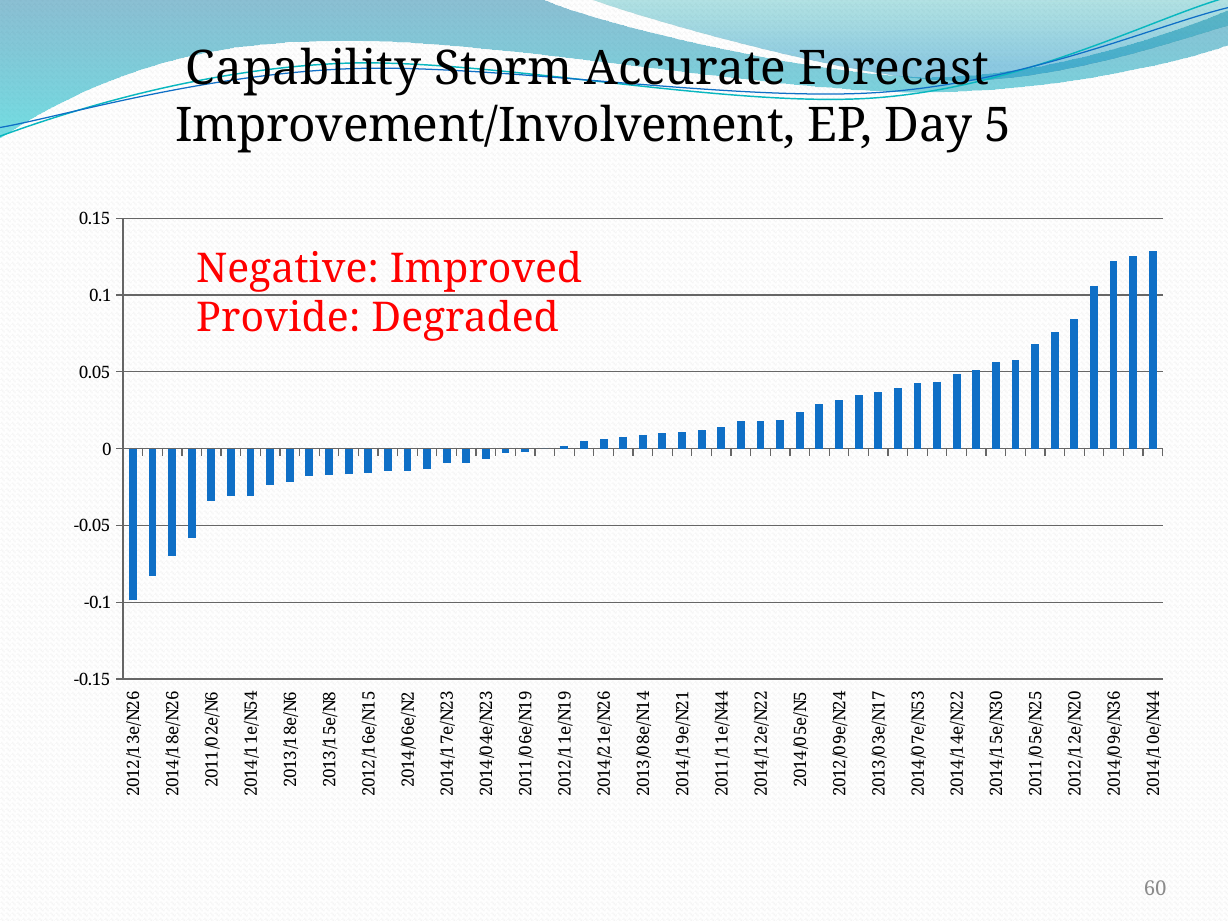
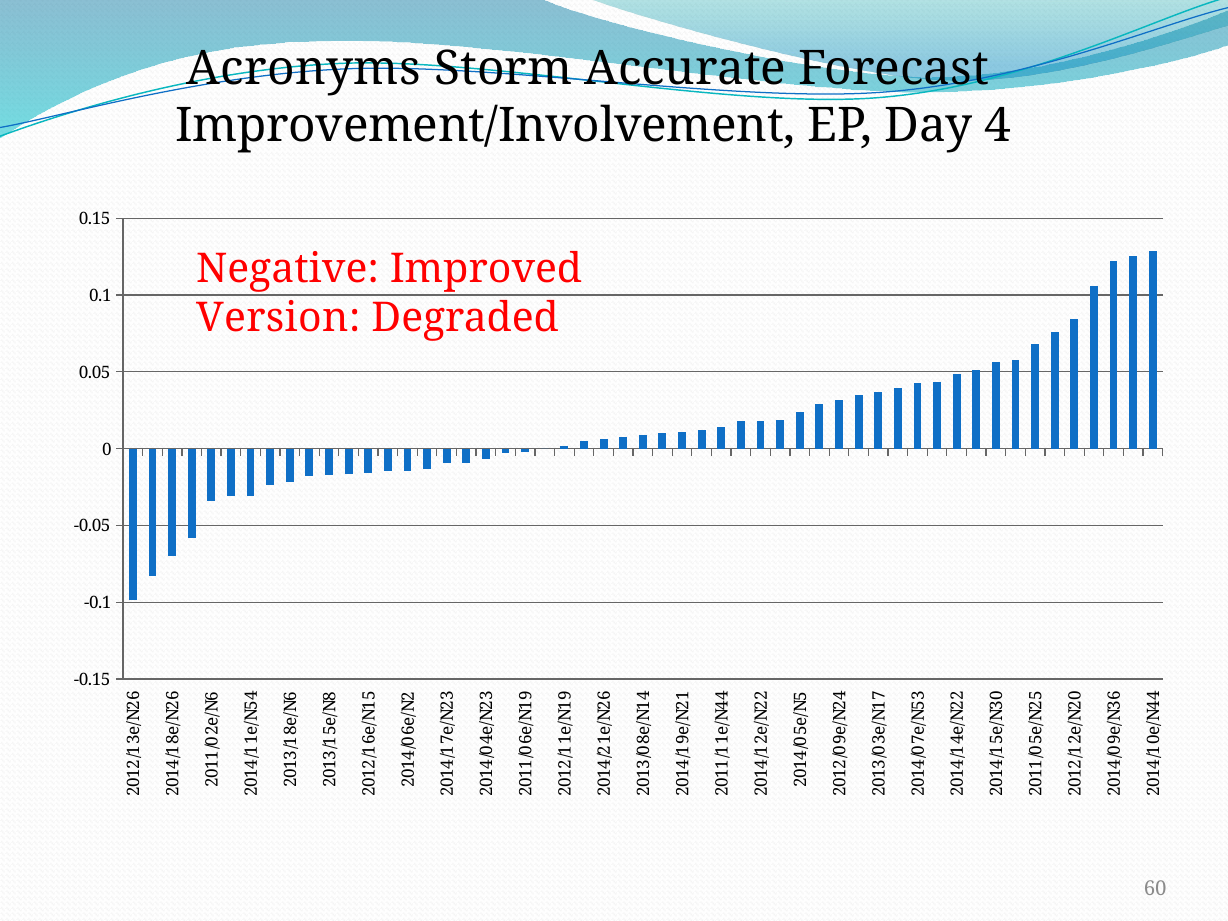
Capability: Capability -> Acronyms (304, 69)
Day 5: 5 -> 4 (998, 126)
Provide: Provide -> Version (278, 318)
